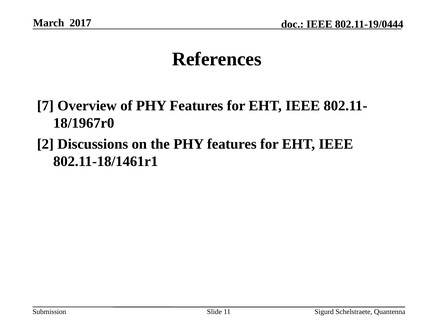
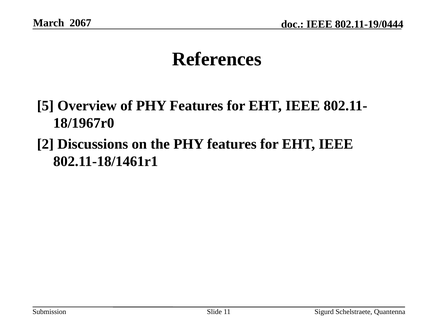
2017: 2017 -> 2067 (80, 23)
7: 7 -> 5 (45, 106)
